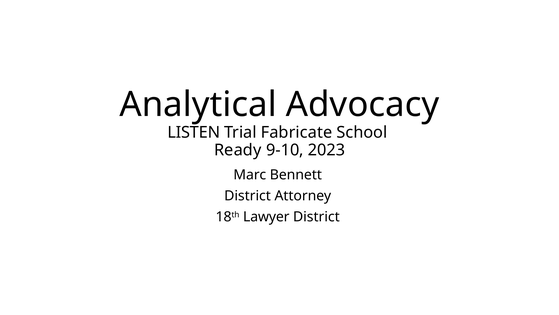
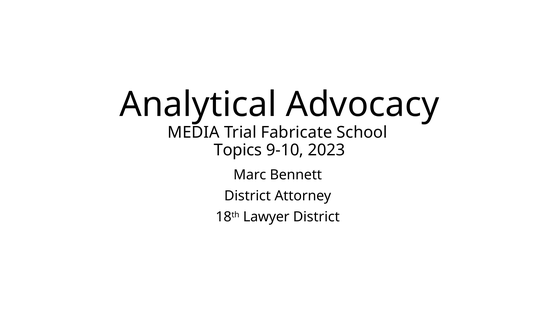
LISTEN: LISTEN -> MEDIA (194, 132)
Ready: Ready -> Topics (238, 150)
